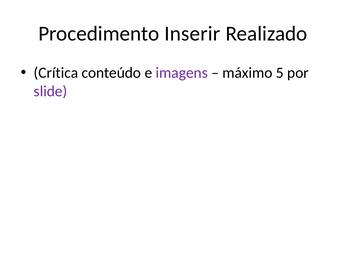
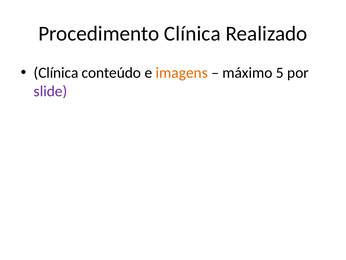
Procedimento Inserir: Inserir -> Clínica (192, 33)
Crítica: Crítica -> Clínica (56, 73)
imagens colour: purple -> orange (182, 73)
